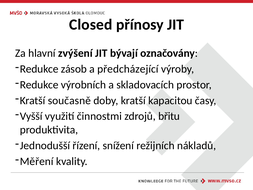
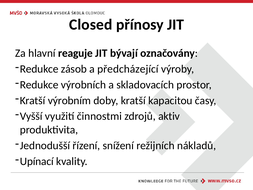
zvýšení: zvýšení -> reaguje (75, 53)
současně: současně -> výrobním (69, 100)
břitu: břitu -> aktiv (169, 116)
Měření: Měření -> Upínací (37, 161)
